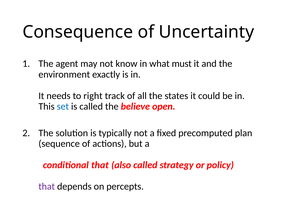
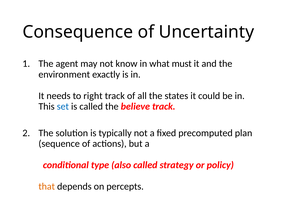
believe open: open -> track (164, 106)
conditional that: that -> type (100, 165)
that colour: purple -> orange (47, 186)
